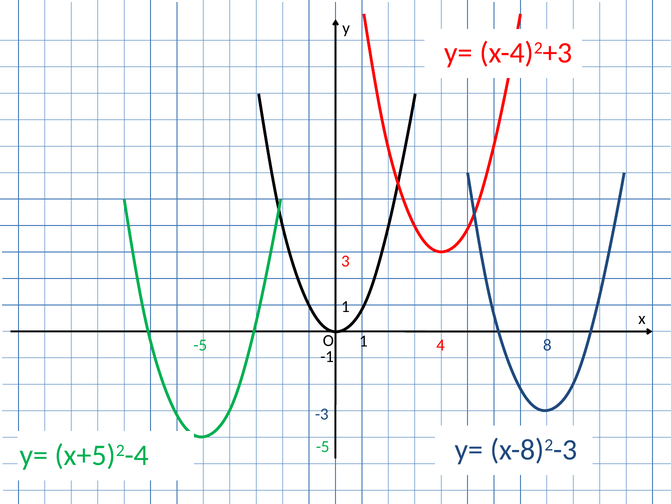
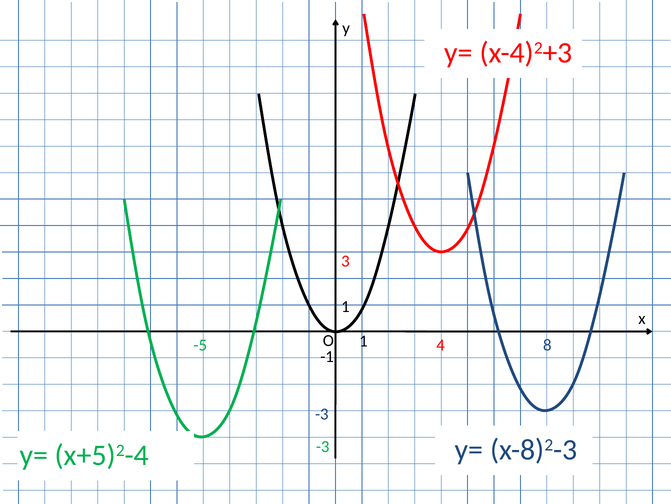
-5: -5 -> -3 (323, 446)
